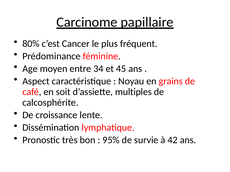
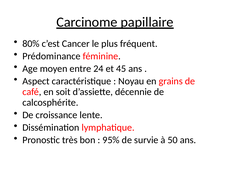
34: 34 -> 24 (98, 69)
multiples: multiples -> décennie (133, 92)
42: 42 -> 50 (173, 140)
